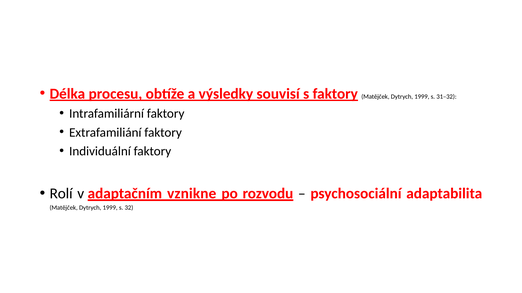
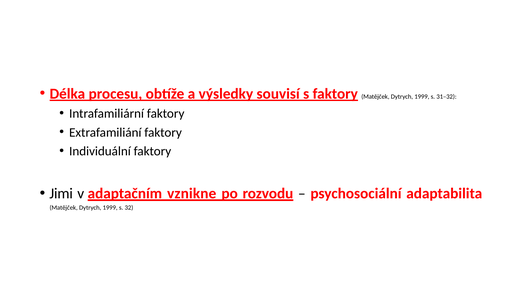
Rolí: Rolí -> Jimi (61, 194)
